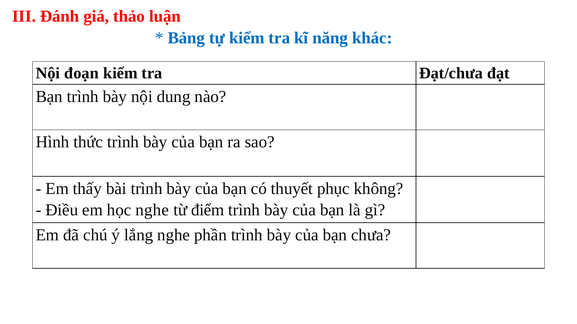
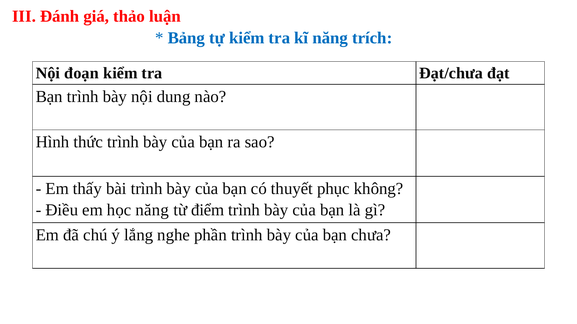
khác: khác -> trích (372, 38)
học nghe: nghe -> năng (152, 210)
